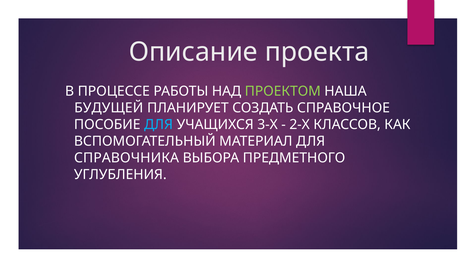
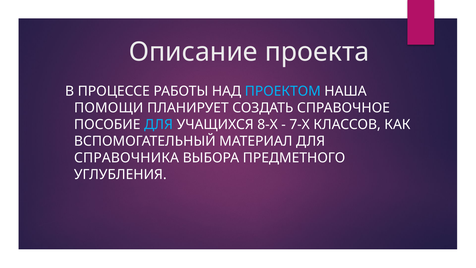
ПРОЕКТОМ colour: light green -> light blue (283, 91)
БУДУЩЕЙ: БУДУЩЕЙ -> ПОМОЩИ (109, 108)
3-Х: 3-Х -> 8-Х (268, 124)
2-Х: 2-Х -> 7-Х (300, 124)
